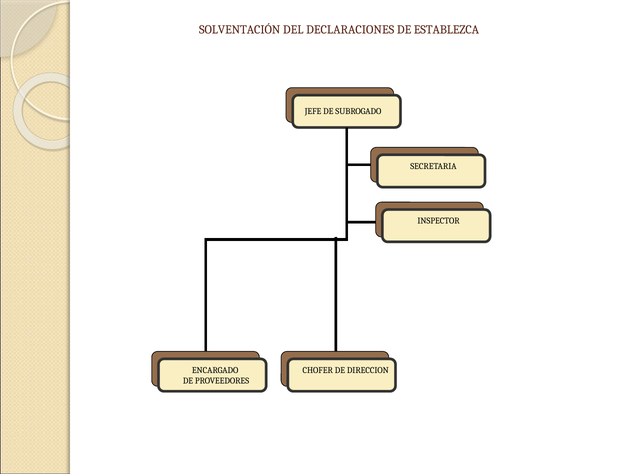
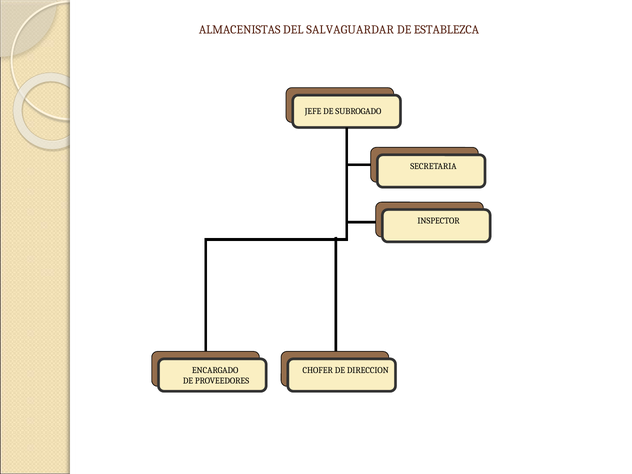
SOLVENTACIÓN: SOLVENTACIÓN -> ALMACENISTAS (240, 30)
DECLARACIONES: DECLARACIONES -> SALVAGUARDAR (350, 30)
